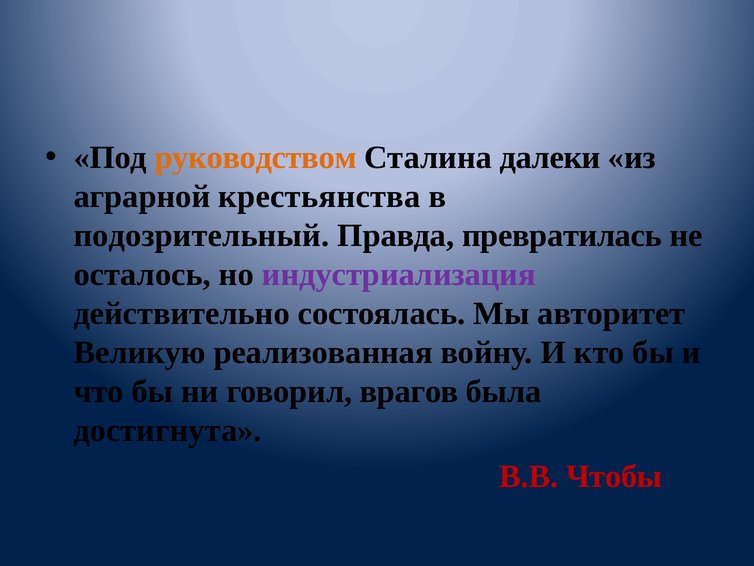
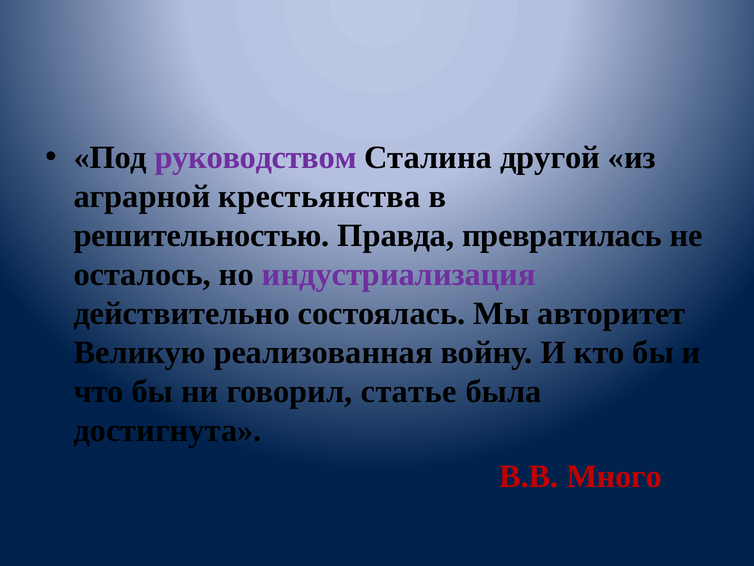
руководством colour: orange -> purple (256, 157)
далеки: далеки -> другой (550, 157)
подозрительный: подозрительный -> решительностью (202, 235)
врагов: врагов -> статье (409, 391)
Чтобы: Чтобы -> Много (614, 476)
